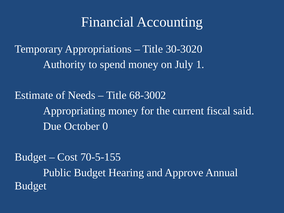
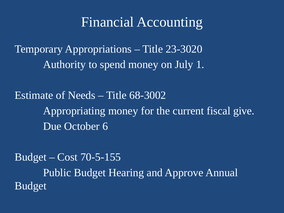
30-3020: 30-3020 -> 23-3020 (184, 49)
said: said -> give (244, 111)
0: 0 -> 6 (105, 126)
